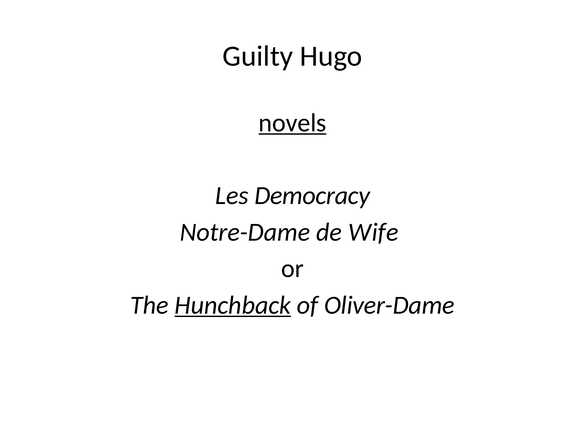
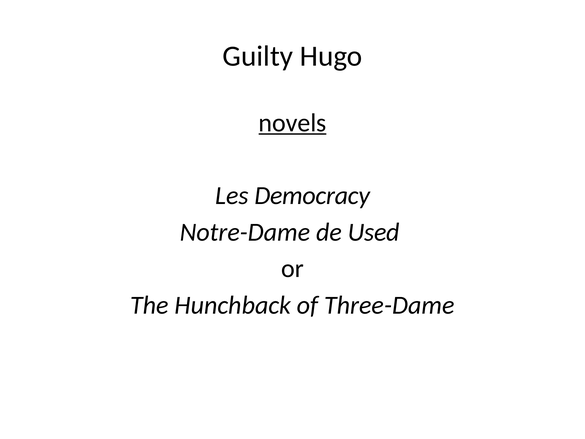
Wife: Wife -> Used (374, 232)
Hunchback underline: present -> none (233, 305)
Oliver-Dame: Oliver-Dame -> Three-Dame (389, 305)
